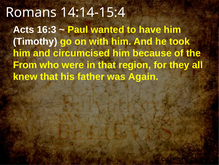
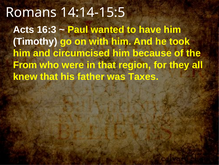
14:14-15:4: 14:14-15:4 -> 14:14-15:5 (93, 12)
Again: Again -> Taxes (143, 76)
